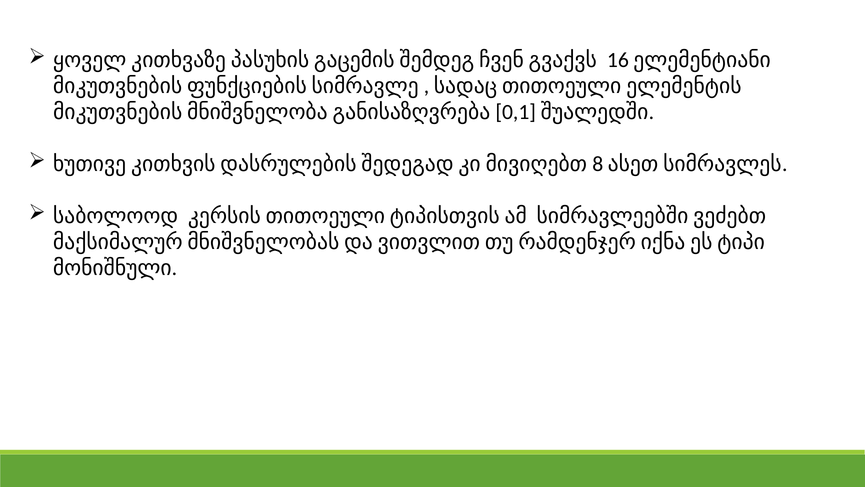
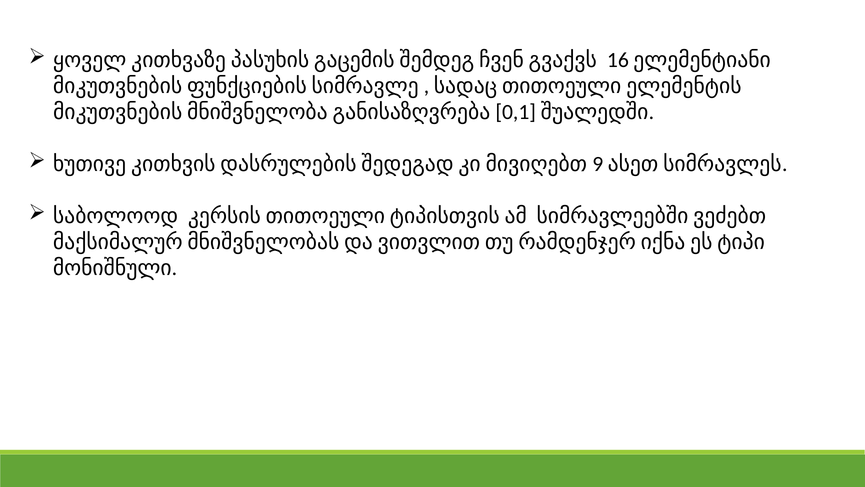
8: 8 -> 9 (598, 164)
